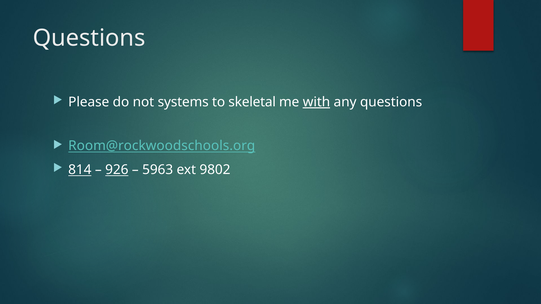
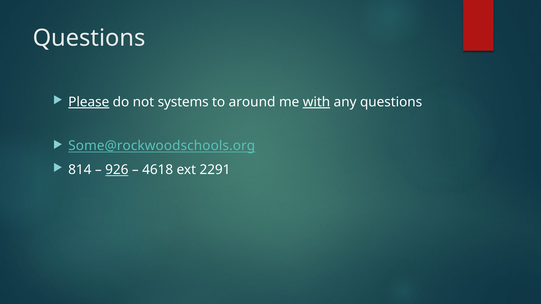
Please underline: none -> present (89, 102)
skeletal: skeletal -> around (252, 102)
Room@rockwoodschools.org: Room@rockwoodschools.org -> Some@rockwoodschools.org (162, 146)
814 underline: present -> none (80, 170)
5963: 5963 -> 4618 (158, 170)
9802: 9802 -> 2291 (215, 170)
